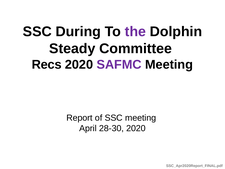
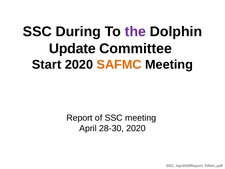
Steady: Steady -> Update (72, 49)
Recs: Recs -> Start (47, 64)
SAFMC colour: purple -> orange (119, 64)
